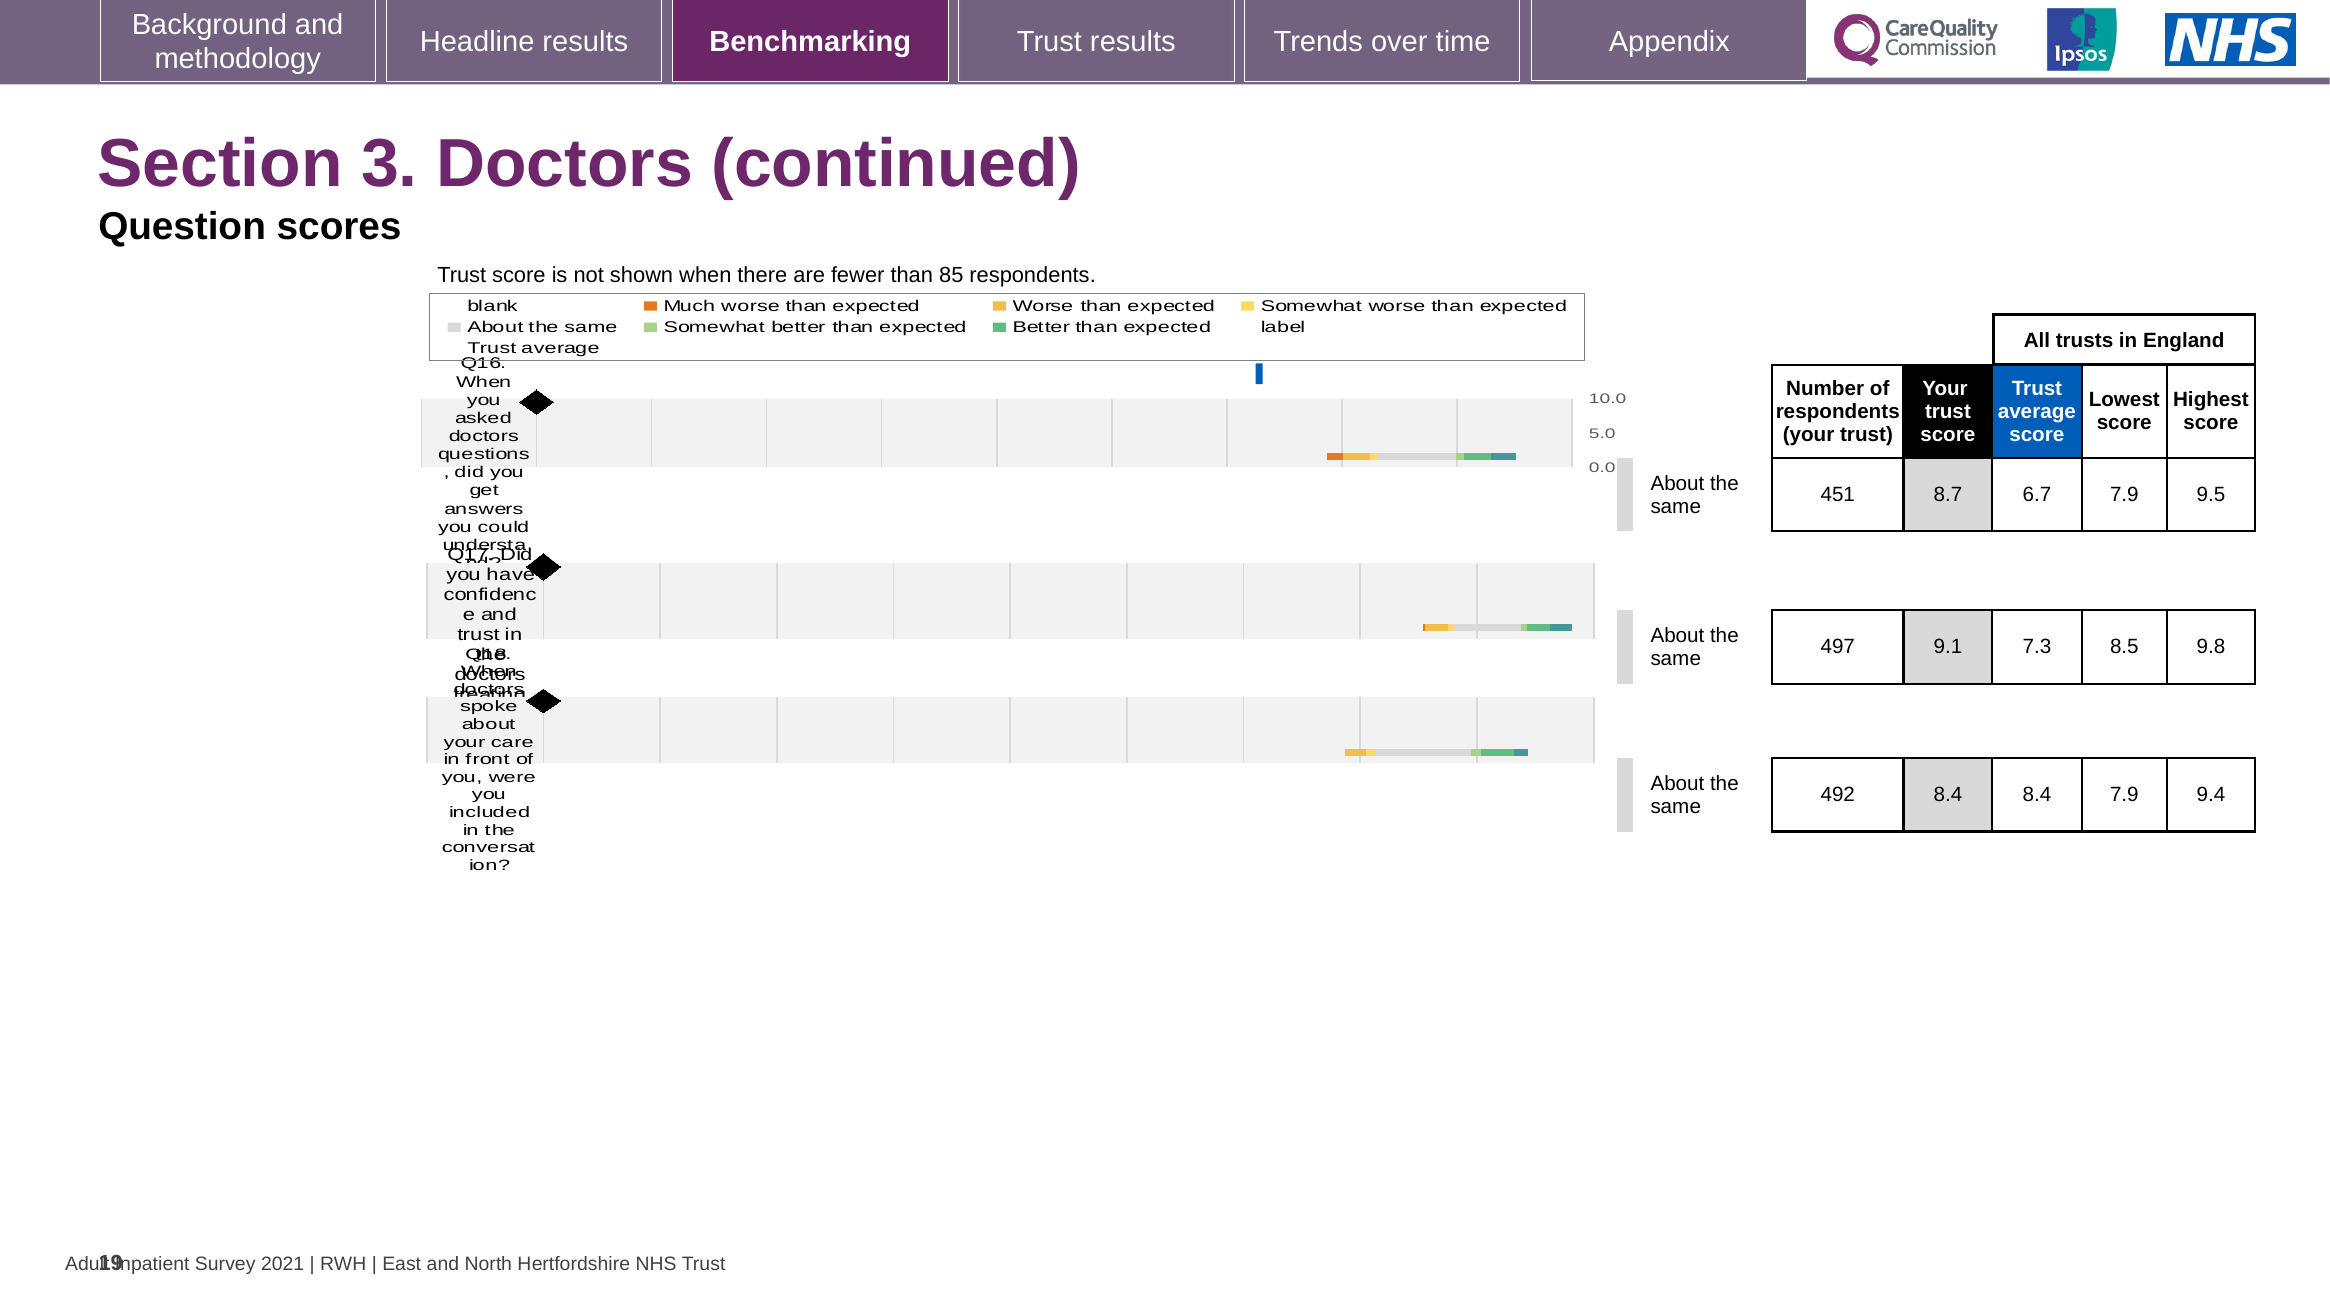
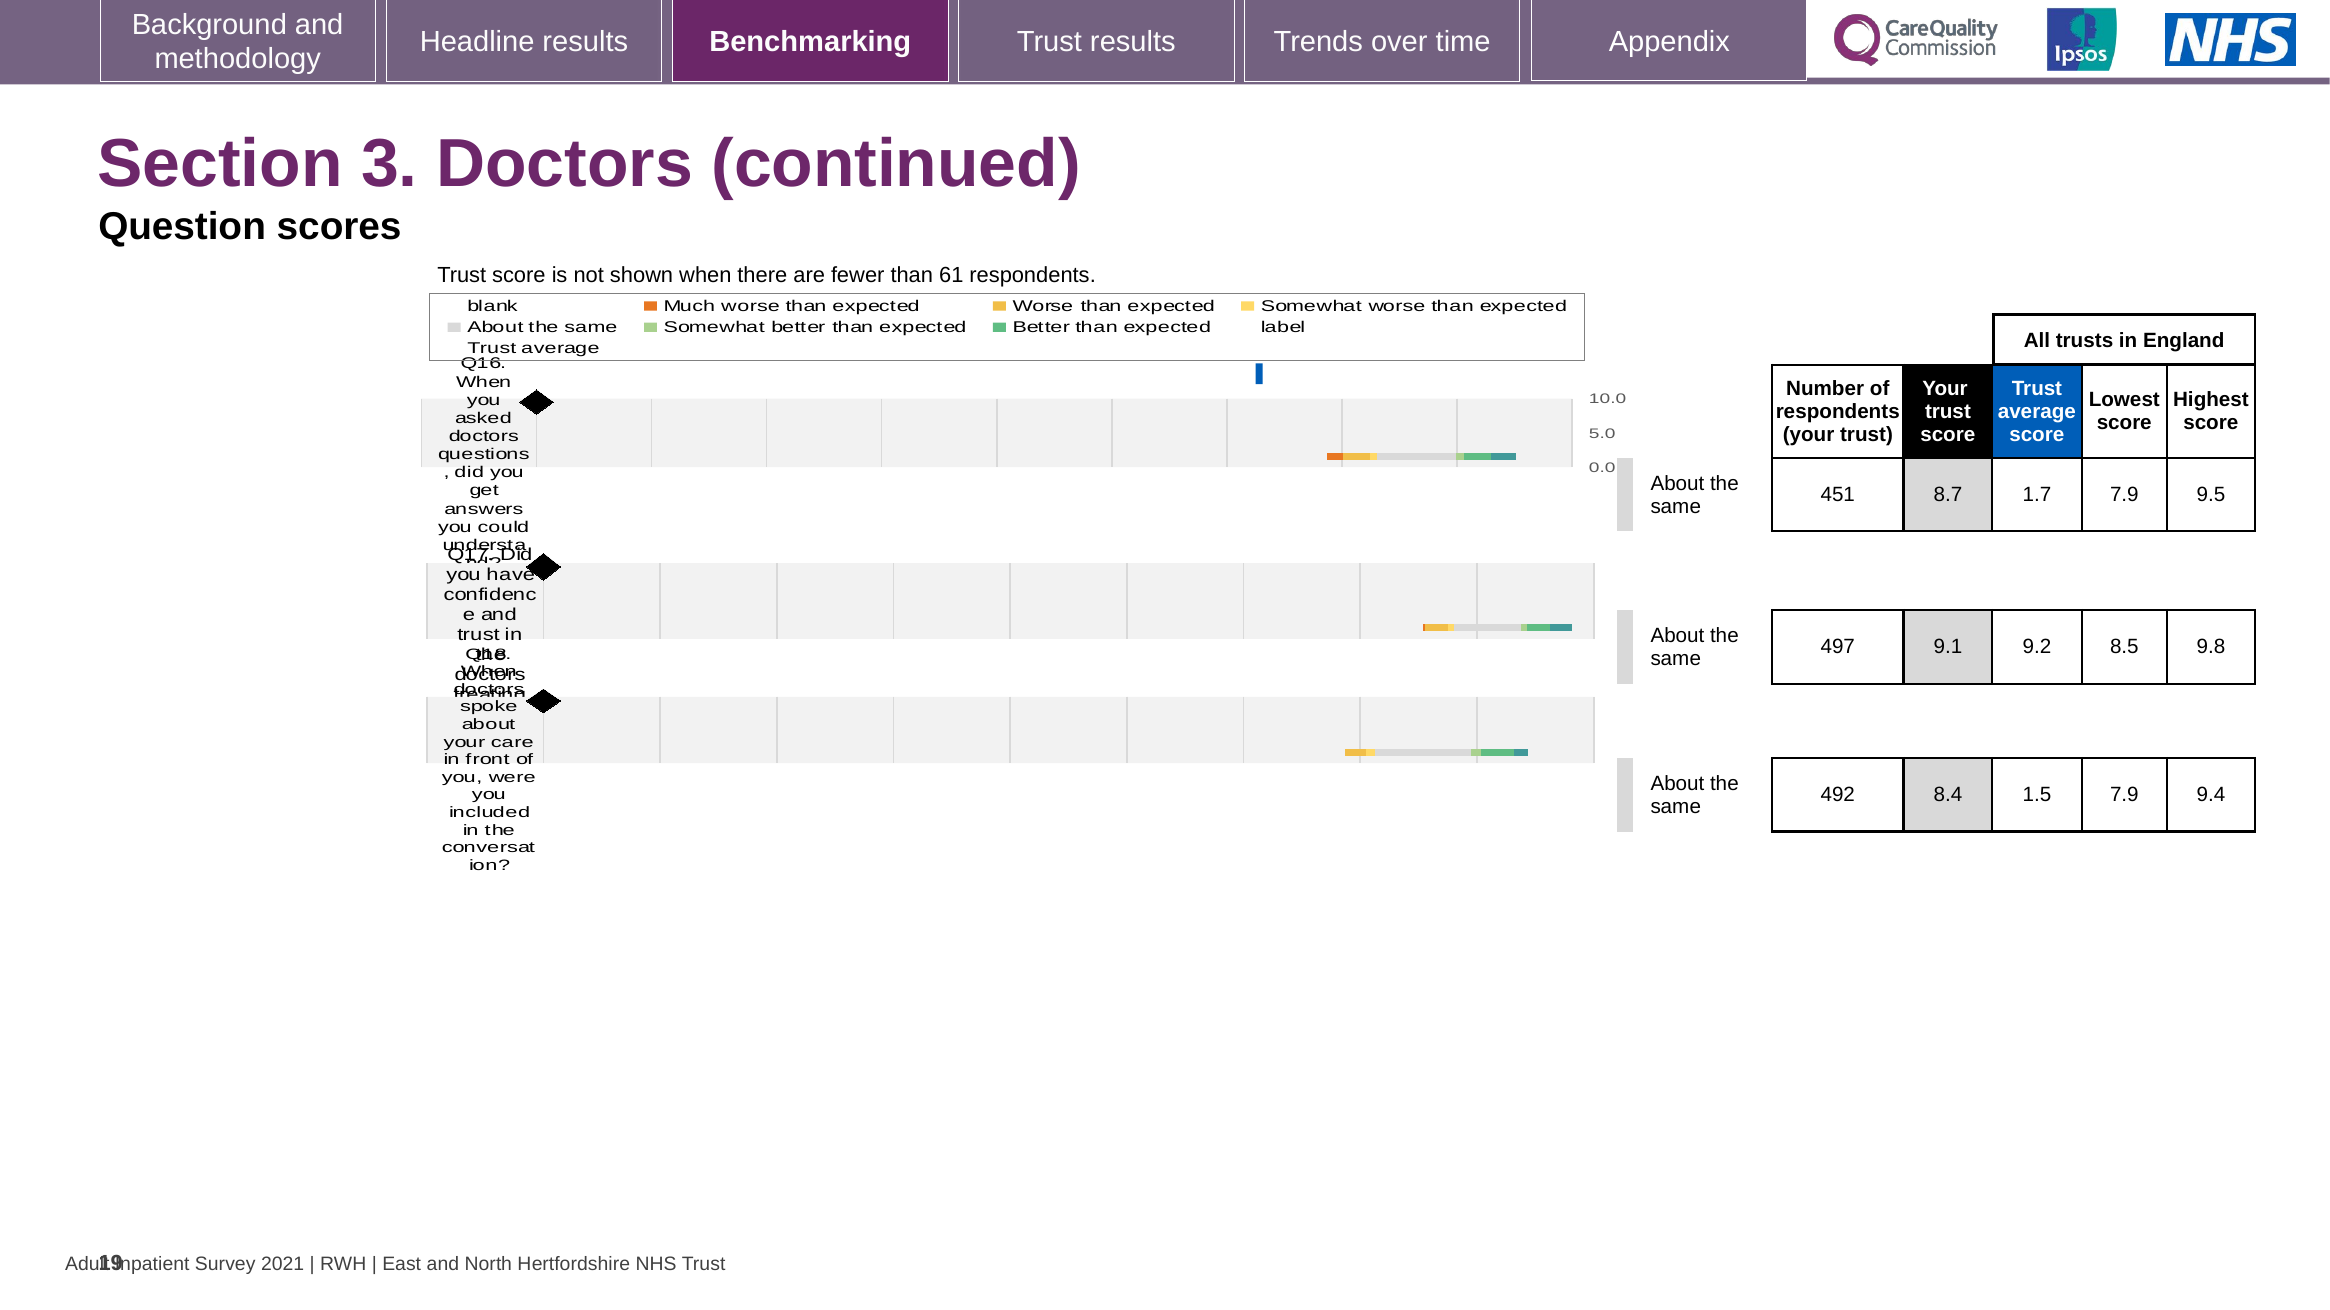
85: 85 -> 61 (951, 276)
6.7: 6.7 -> 1.7 (2037, 495)
7.3: 7.3 -> 9.2 (2037, 647)
8.4 8.4: 8.4 -> 1.5 (2037, 795)
